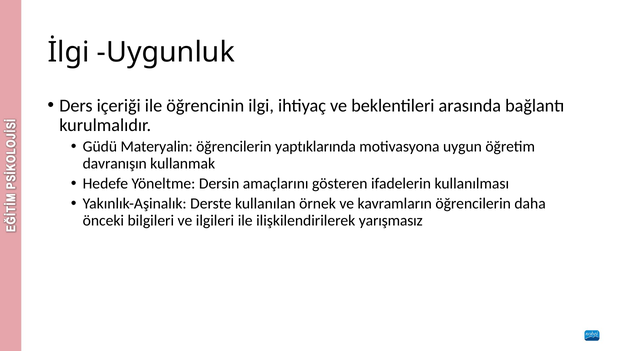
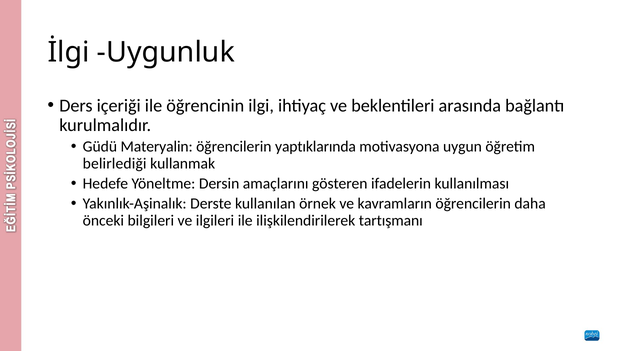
davranışın: davranışın -> belirlediği (115, 164)
yarışmasız: yarışmasız -> tartışmanı (391, 221)
